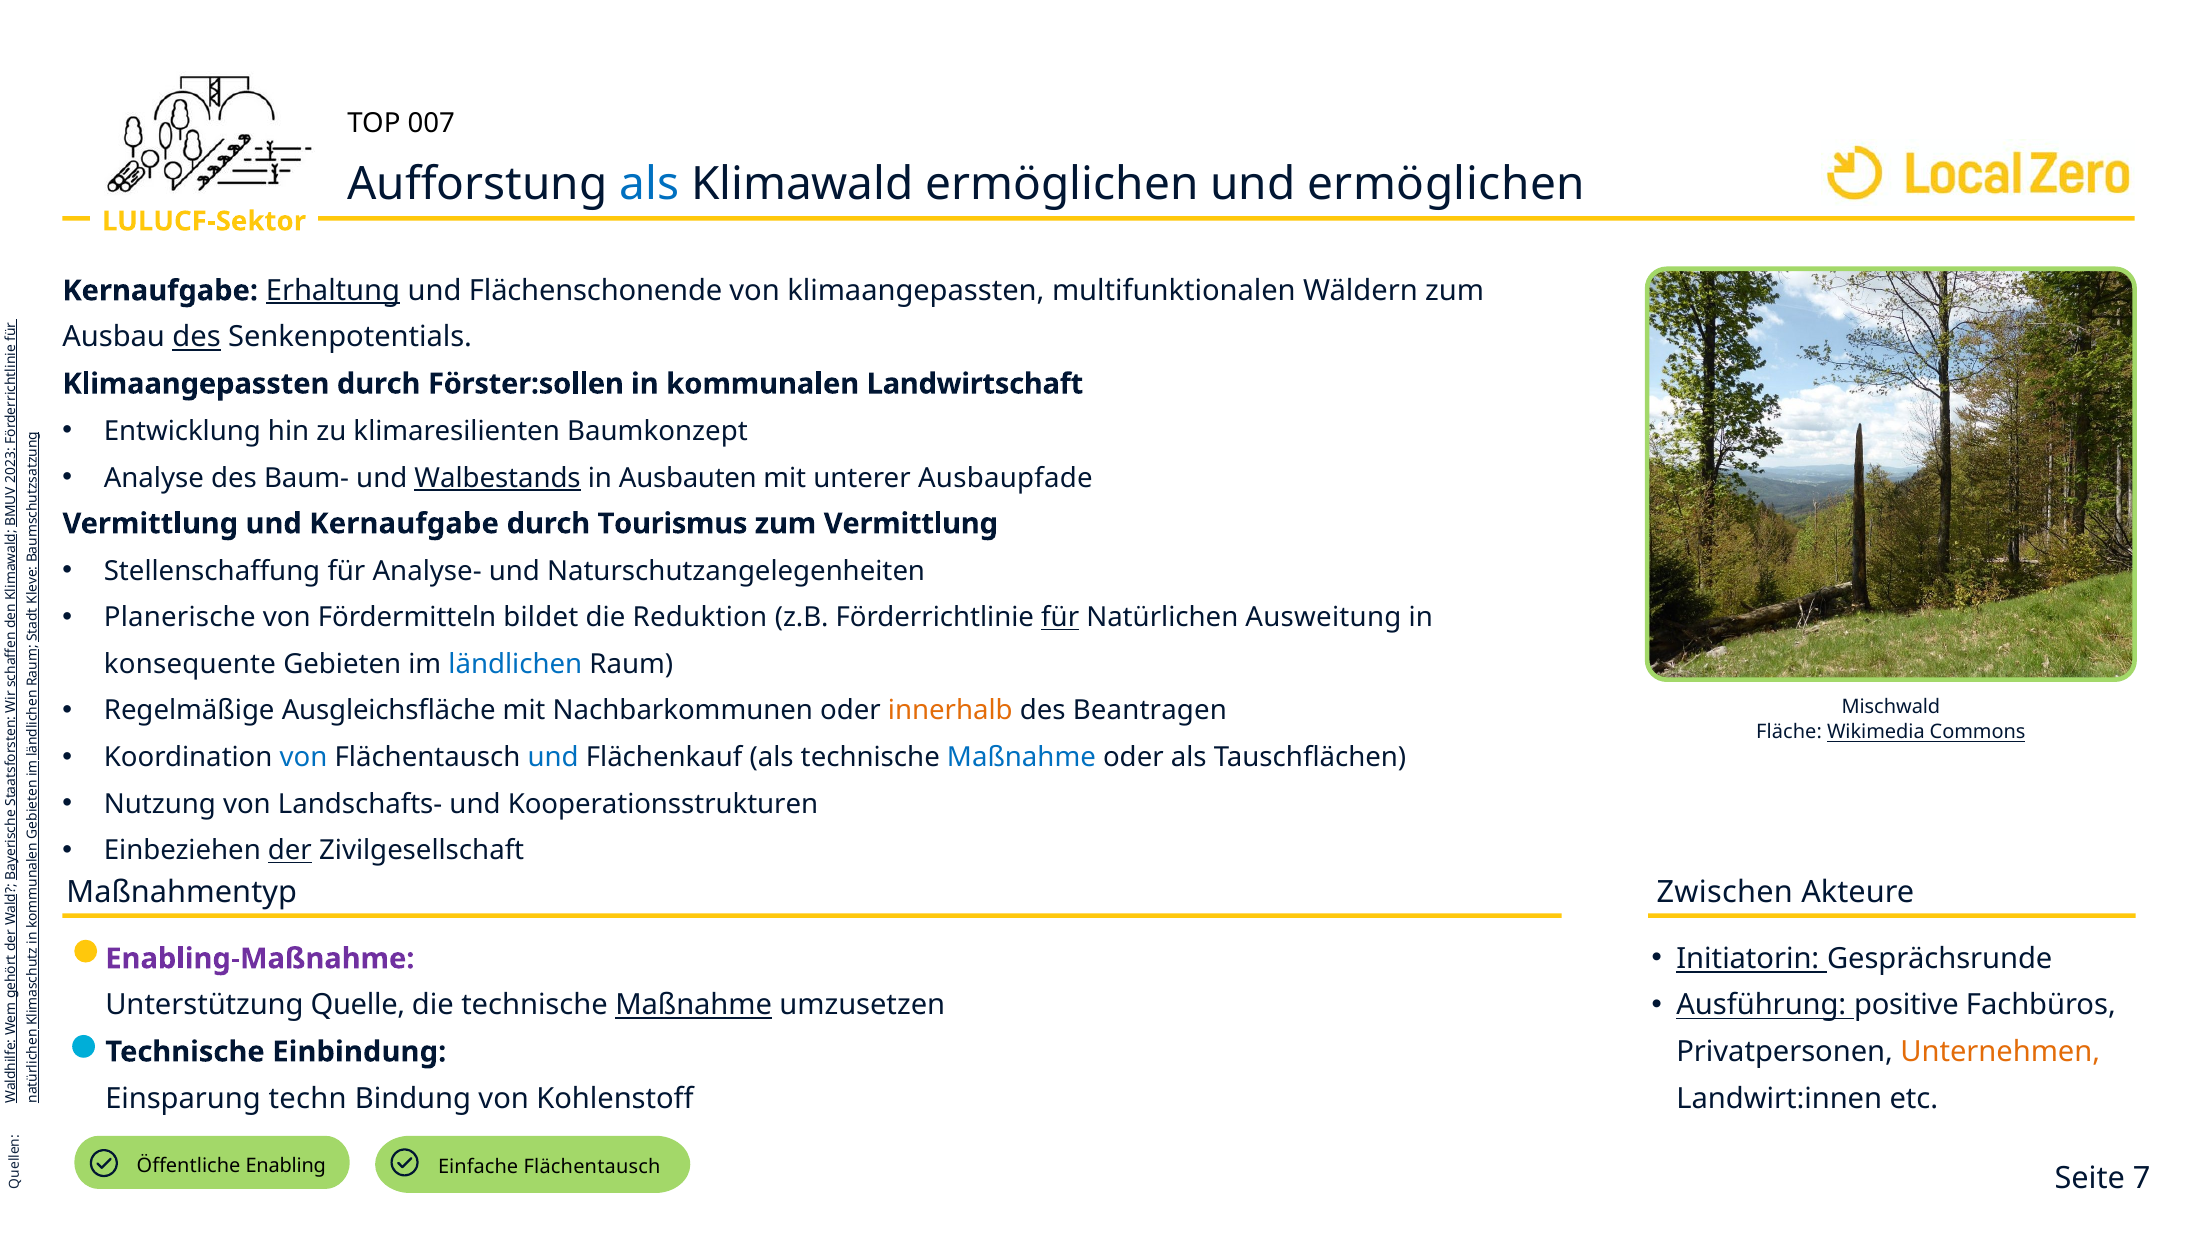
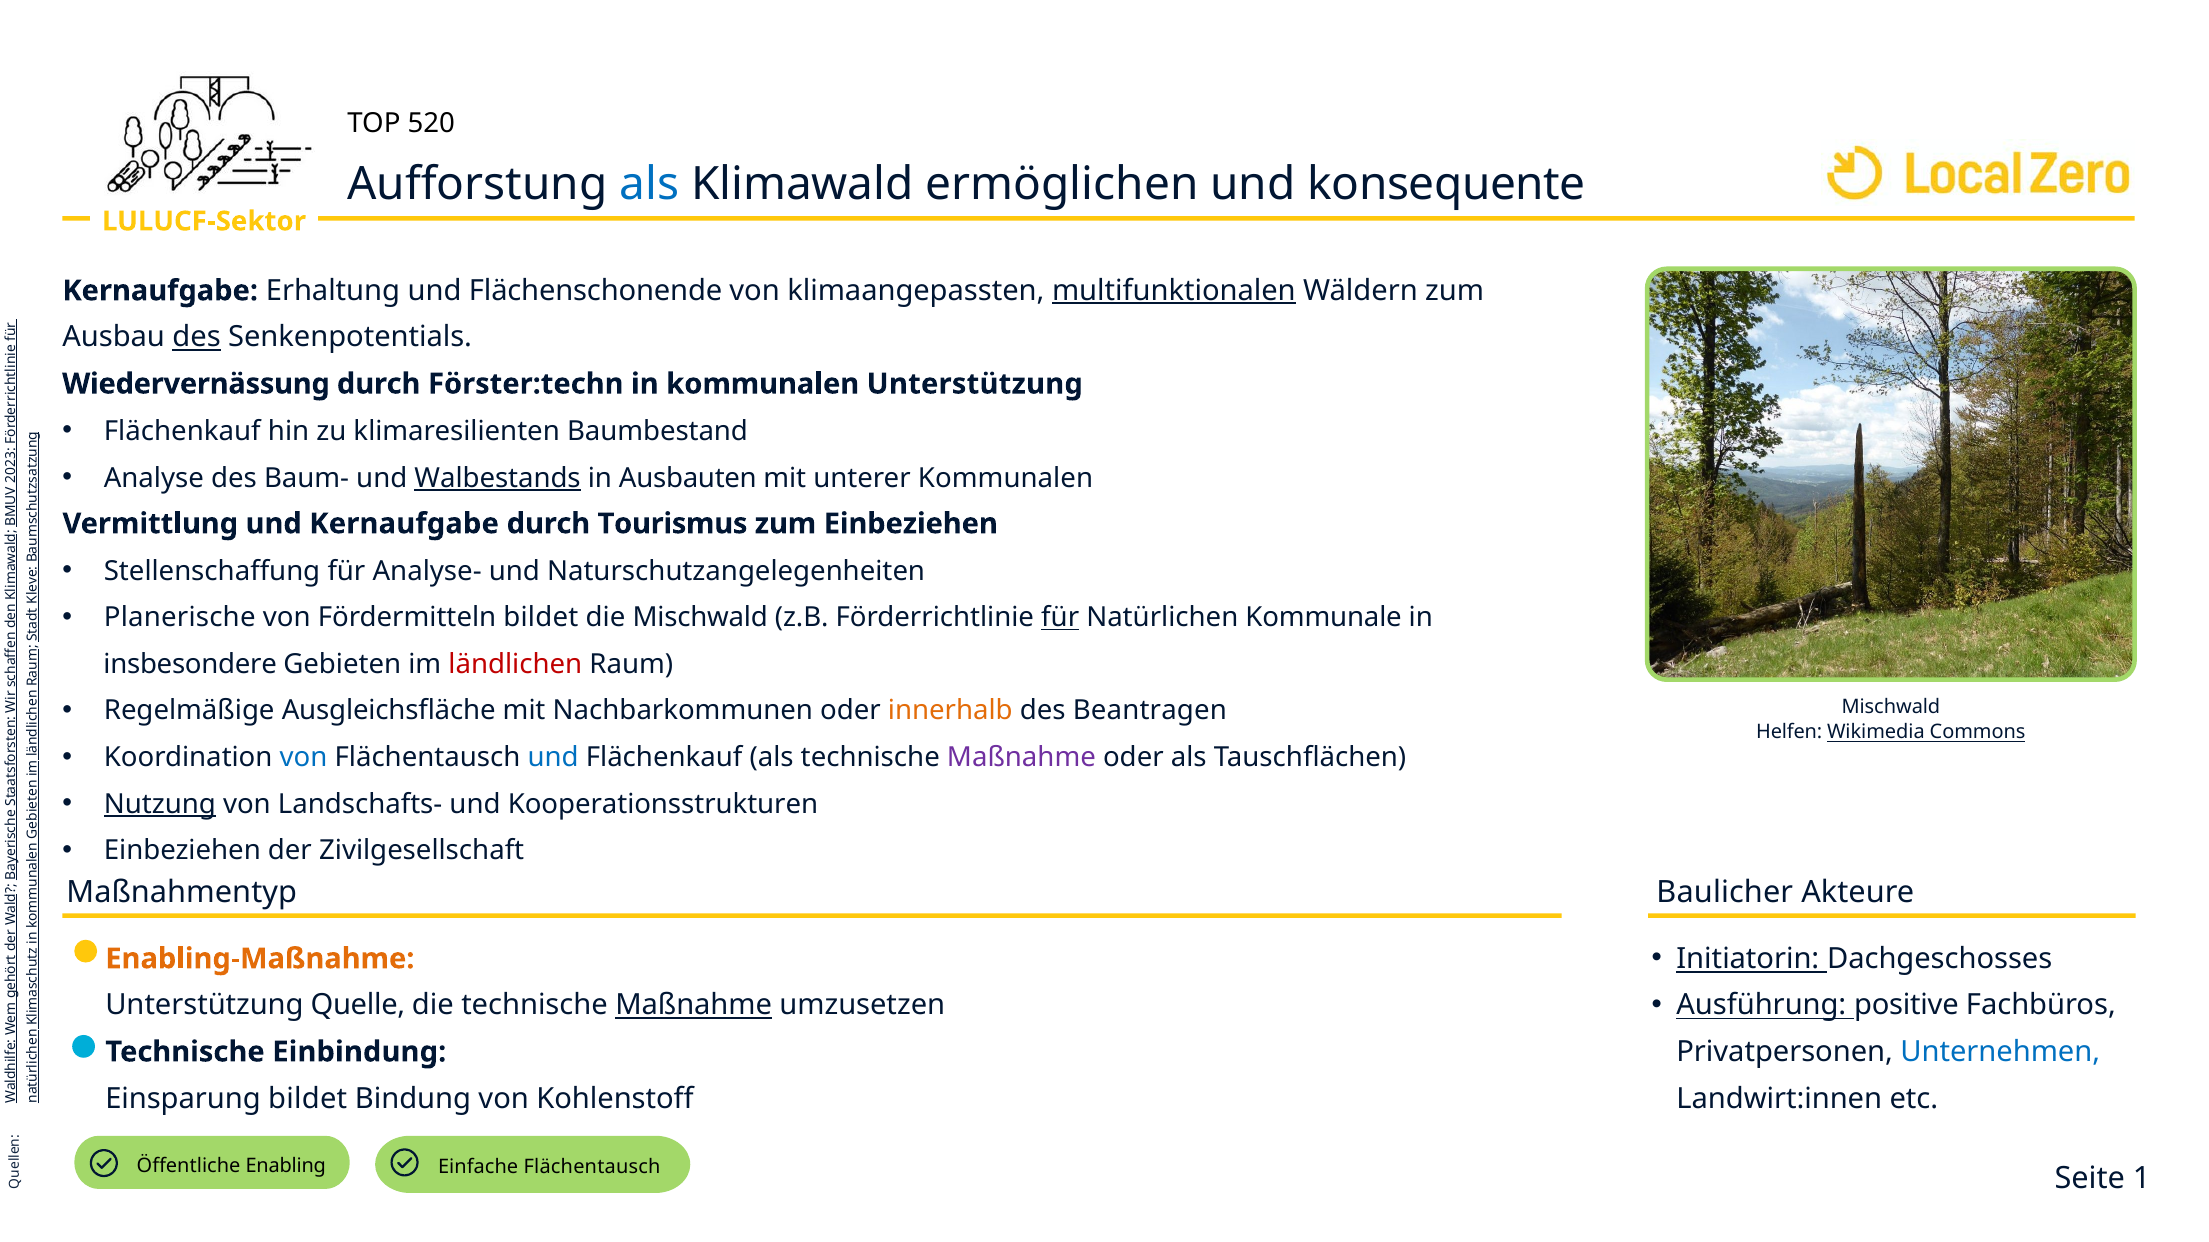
007: 007 -> 520 (431, 124)
und ermöglichen: ermöglichen -> konsequente (1447, 185)
Erhaltung underline: present -> none (333, 291)
multifunktionalen underline: none -> present (1174, 291)
Klimaangepassten: Klimaangepassten -> Wiedervernässung (196, 384)
Förster:sollen: Förster:sollen -> Förster:techn (526, 384)
kommunalen Landwirtschaft: Landwirtschaft -> Unterstützung (975, 384)
Entwicklung: Entwicklung -> Flächenkauf (182, 432)
Baumkonzept: Baumkonzept -> Baumbestand (658, 432)
unterer Ausbaupfade: Ausbaupfade -> Kommunalen (1006, 478)
zum Vermittlung: Vermittlung -> Einbeziehen (911, 524)
die Reduktion: Reduktion -> Mischwald (700, 618)
Ausweitung: Ausweitung -> Kommunale (1324, 618)
konsequente: konsequente -> insbesondere (190, 665)
ländlichen colour: blue -> red (515, 665)
Fläche: Fläche -> Helfen (1789, 732)
Maßnahme colour: blue -> purple (1021, 758)
Nutzung underline: none -> present (160, 804)
der underline: present -> none (290, 851)
Zwischen: Zwischen -> Baulicher (1725, 893)
Gesprächsrunde: Gesprächsrunde -> Dachgeschosses (1940, 959)
Enabling-Maßnahme colour: purple -> orange (260, 959)
Unternehmen colour: orange -> blue (2000, 1052)
Einsparung techn: techn -> bildet (308, 1099)
7: 7 -> 1 (2142, 1179)
